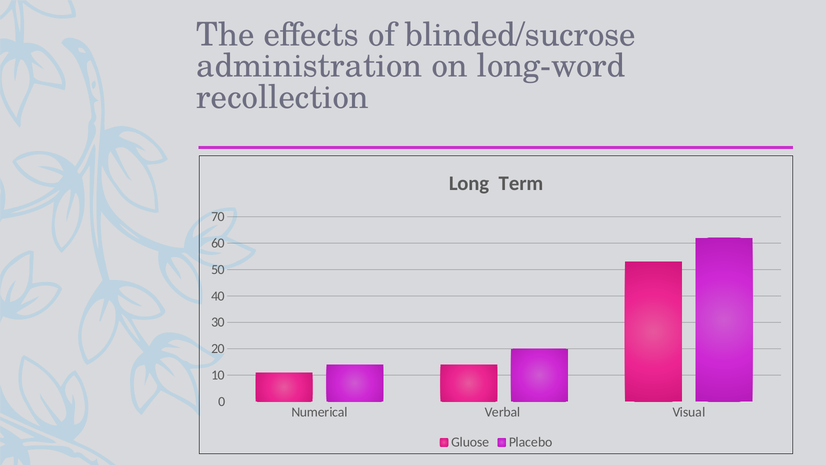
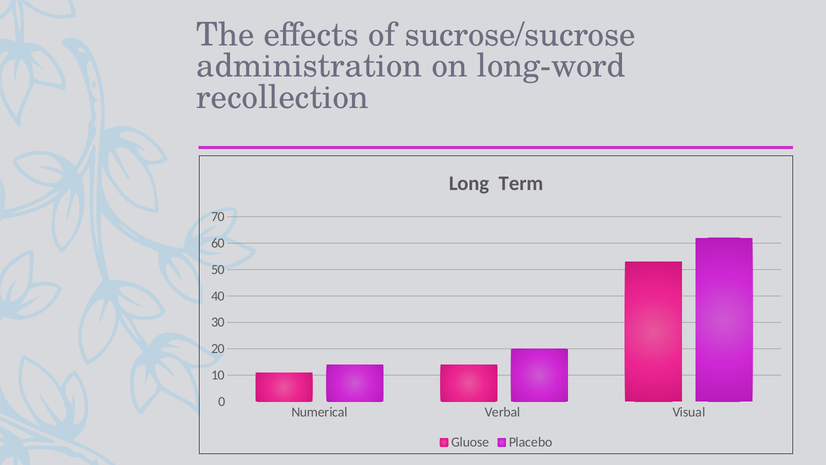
blinded/sucrose: blinded/sucrose -> sucrose/sucrose (520, 35)
